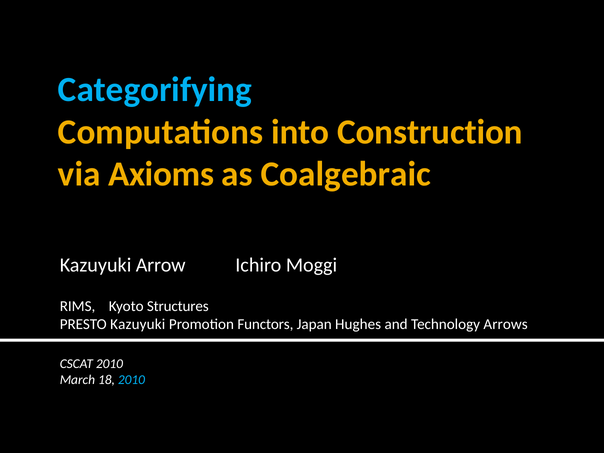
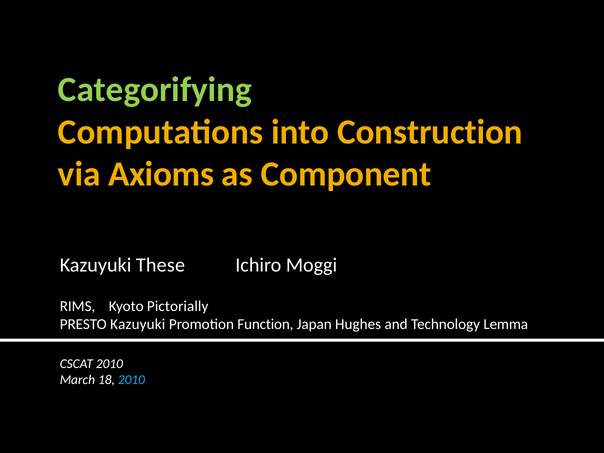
Categorifying colour: light blue -> light green (155, 90)
Coalgebraic: Coalgebraic -> Component (346, 174)
Arrow: Arrow -> These (160, 265)
Structures: Structures -> Pictorially (178, 306)
Functors: Functors -> Function (265, 324)
Arrows: Arrows -> Lemma (506, 324)
